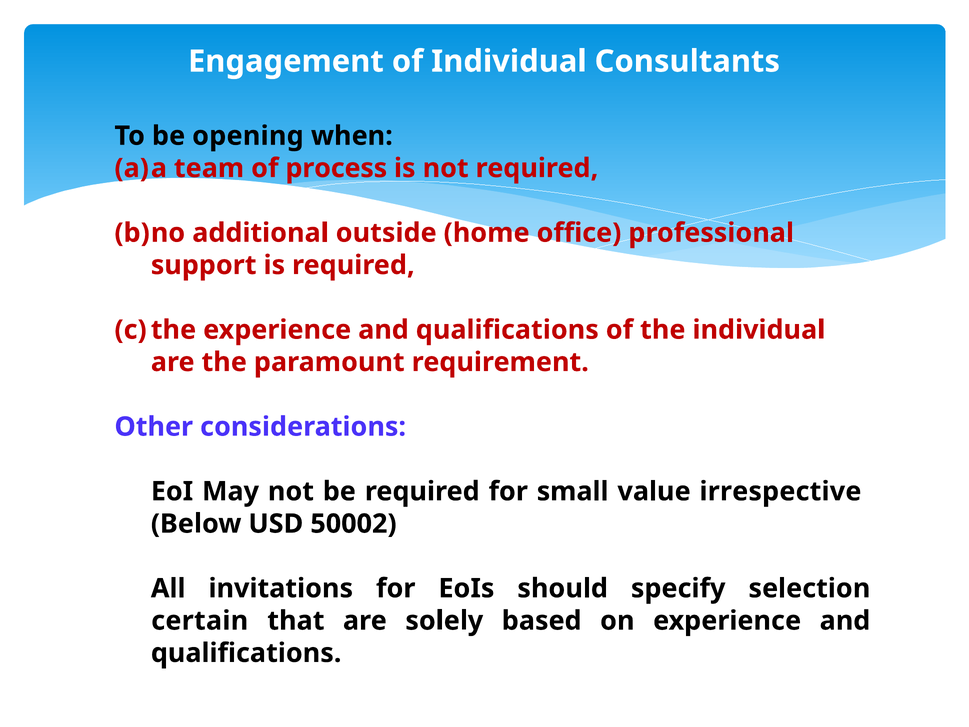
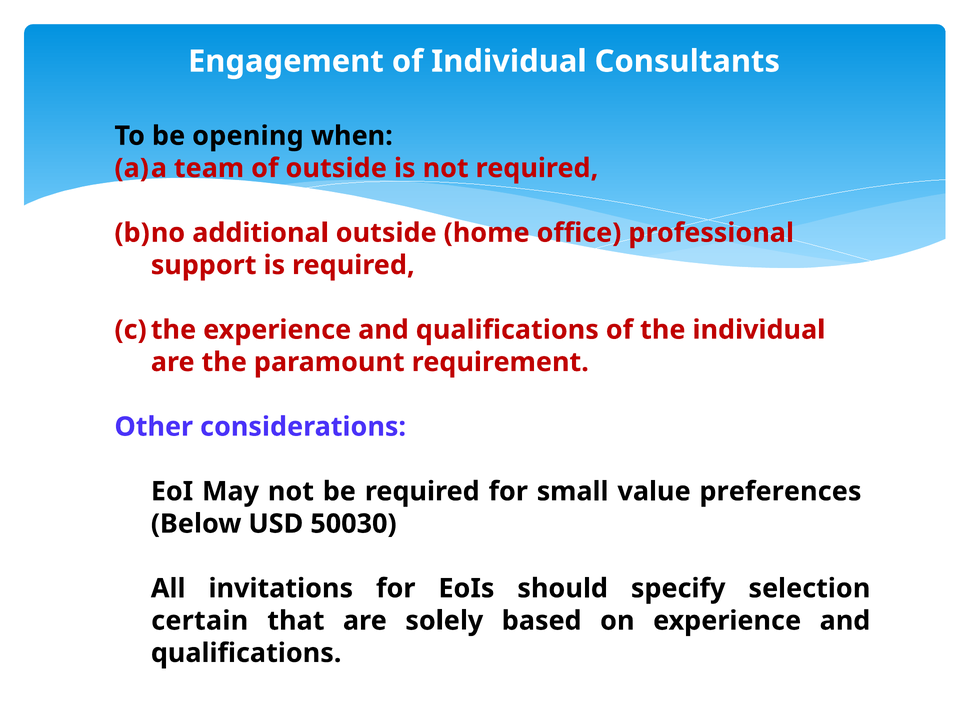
of process: process -> outside (336, 168)
irrespective: irrespective -> preferences (780, 491)
50002: 50002 -> 50030 (353, 524)
